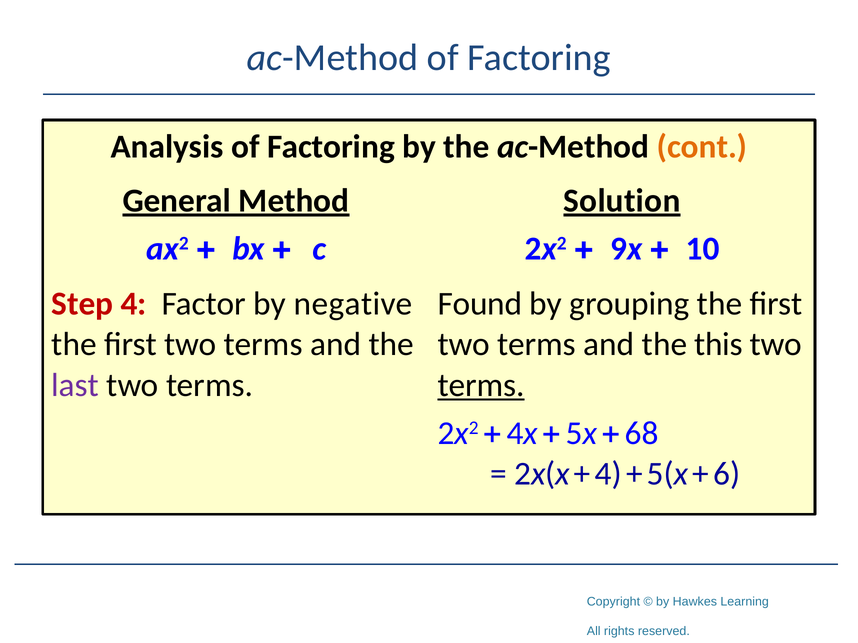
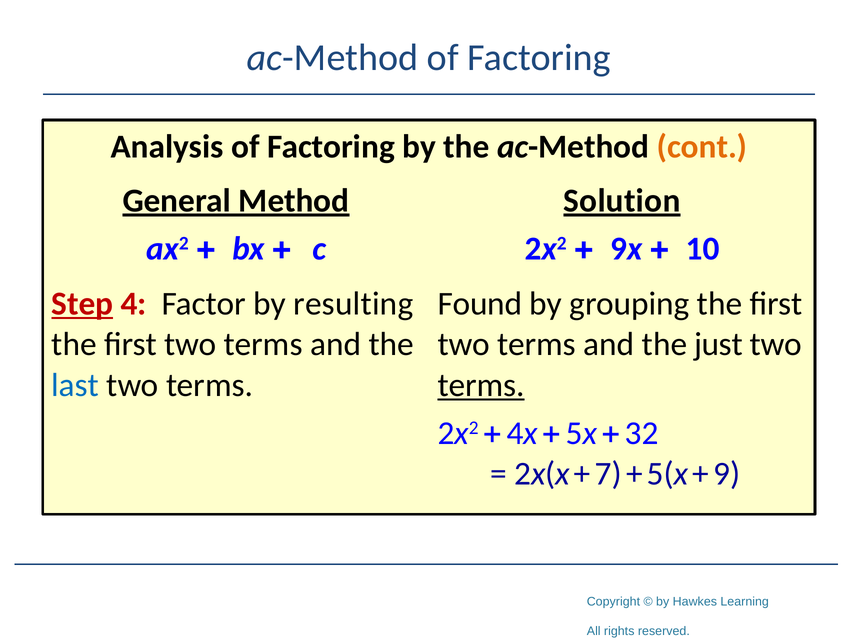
Step underline: none -> present (82, 304)
negative: negative -> resulting (353, 304)
this: this -> just (718, 345)
last colour: purple -> blue (75, 385)
68: 68 -> 32 (642, 433)
4: 4 -> 7 (608, 474)
6: 6 -> 9 (727, 474)
